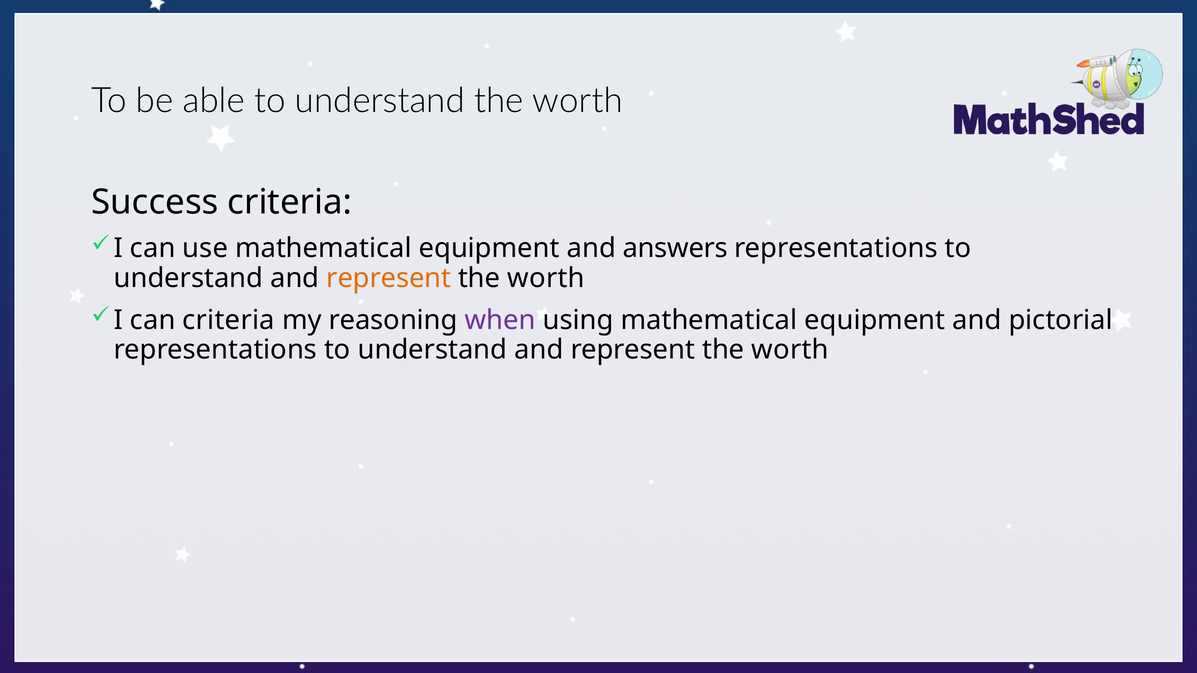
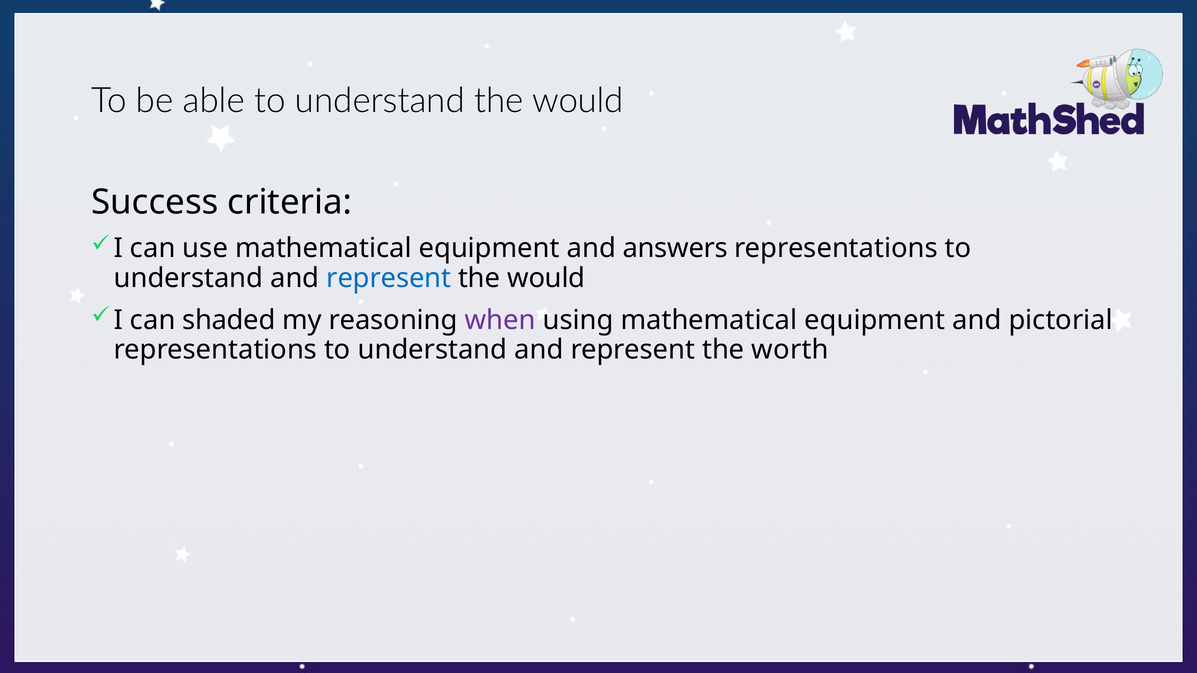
understand the worth: worth -> would (578, 101)
represent colour: orange -> blue (389, 278)
worth: worth -> would (546, 278)
can criteria: criteria -> shaded (229, 320)
